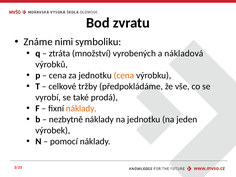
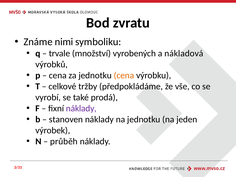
ztráta: ztráta -> trvale (60, 53)
náklady colour: orange -> purple (81, 108)
nezbytně: nezbytně -> stanoven (66, 119)
pomocí: pomocí -> průběh (64, 141)
